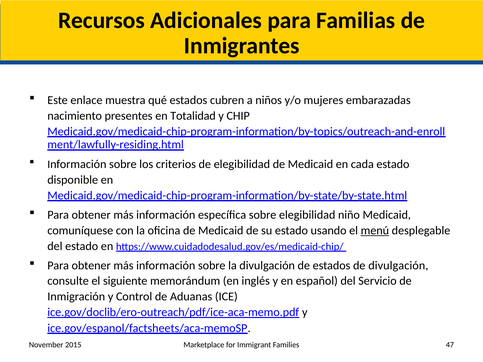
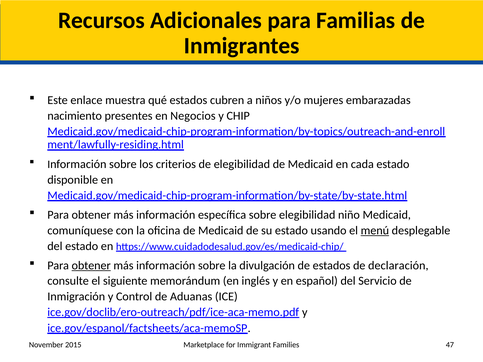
Totalidad: Totalidad -> Negocios (193, 116)
obtener underline: none -> present (91, 266)
de divulgación: divulgación -> declaración (398, 266)
